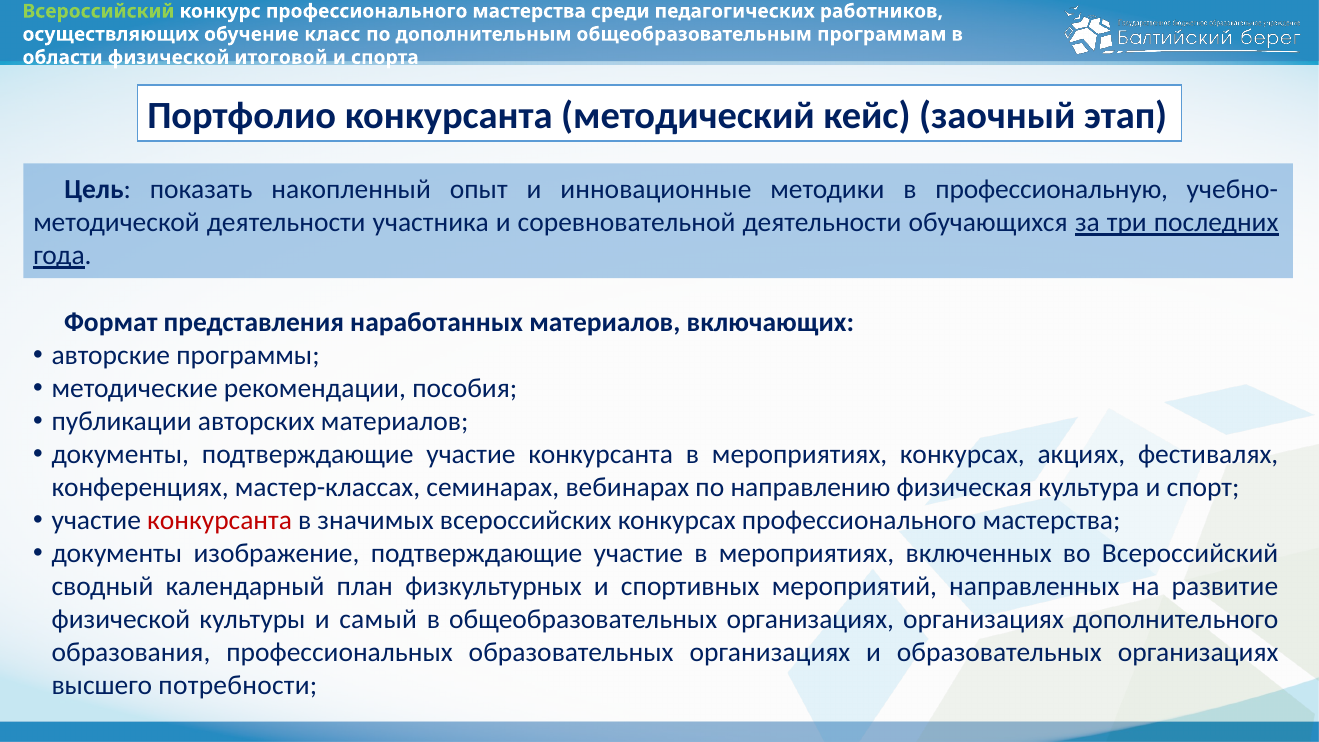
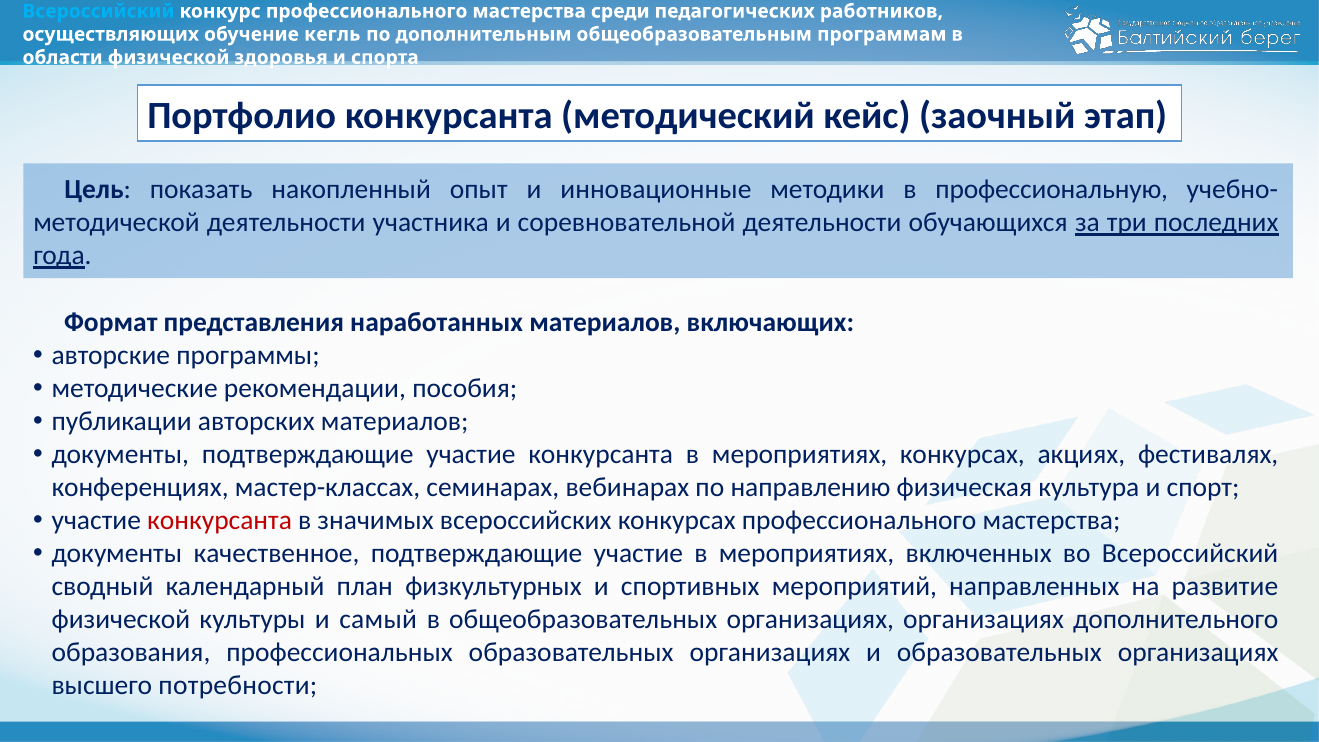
Всероссийский colour: light green -> light blue (98, 11)
класс: класс -> кегль (332, 34)
итоговой: итоговой -> здоровья (281, 57)
изображение: изображение -> качественное (277, 554)
